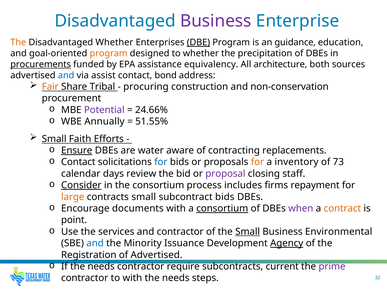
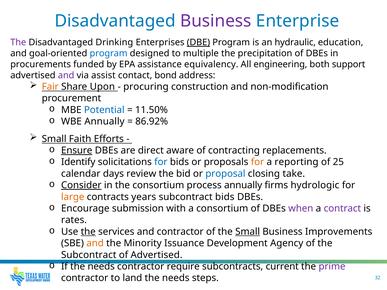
The colour: orange -> purple (18, 42)
Disadvantaged Whether: Whether -> Drinking (114, 42)
guidance: guidance -> hydraulic (295, 42)
program colour: orange -> blue (109, 53)
to whether: whether -> multiple (201, 53)
procurements underline: present -> none (41, 64)
architecture: architecture -> engineering (280, 64)
sources: sources -> support (349, 64)
and colour: blue -> purple (66, 75)
Tribal: Tribal -> Upon (102, 87)
non-conservation: non-conservation -> non-modification (289, 87)
Potential colour: purple -> blue (104, 110)
24.66%: 24.66% -> 11.50% (151, 110)
51.55%: 51.55% -> 86.92% (152, 122)
water: water -> direct (151, 151)
Contact: Contact -> Identify (78, 162)
inventory: inventory -> reporting (297, 162)
73: 73 -> 25 (338, 162)
proposal colour: purple -> blue (225, 174)
staff: staff -> take (294, 174)
process includes: includes -> annually (243, 185)
repayment: repayment -> hydrologic (315, 185)
contracts small: small -> years (144, 197)
documents: documents -> submission (138, 209)
consortium underline: present -> none (222, 209)
contract colour: orange -> purple (342, 209)
point: point -> rates (74, 220)
the underline: none -> present (88, 232)
Environmental: Environmental -> Improvements (339, 232)
and colour: blue -> orange (95, 243)
Agency underline: present -> none (287, 243)
Registration: Registration -> Subcontract (89, 255)
to with: with -> land (132, 278)
